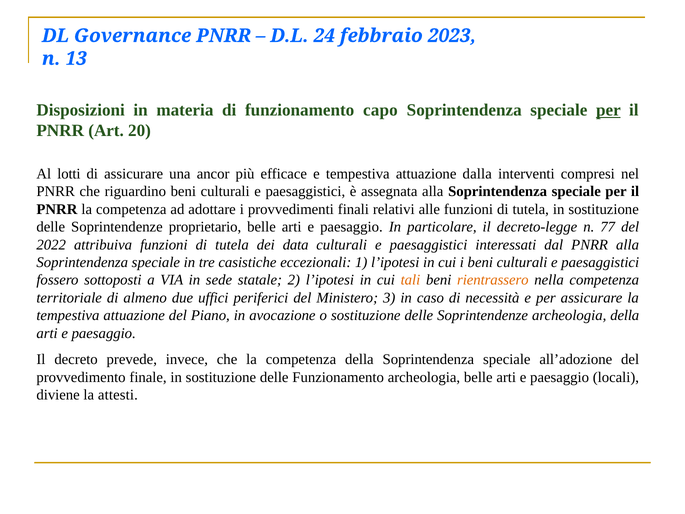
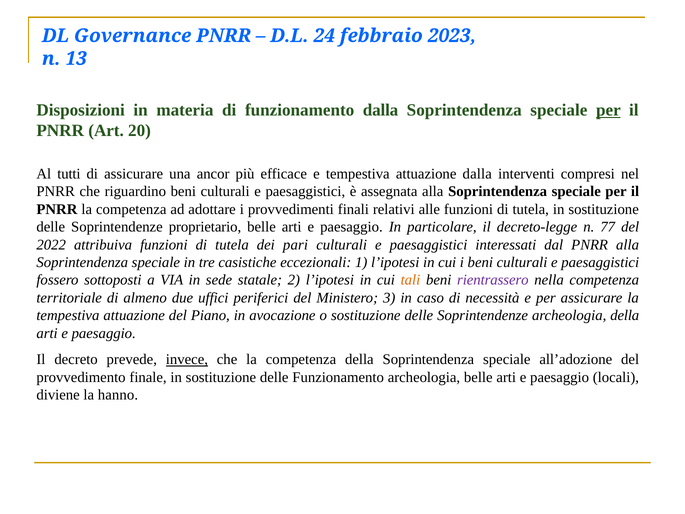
funzionamento capo: capo -> dalla (381, 110)
lotti: lotti -> tutti (69, 174)
data: data -> pari (295, 245)
rientrassero colour: orange -> purple (493, 280)
invece underline: none -> present (187, 359)
attesti: attesti -> hanno (118, 395)
